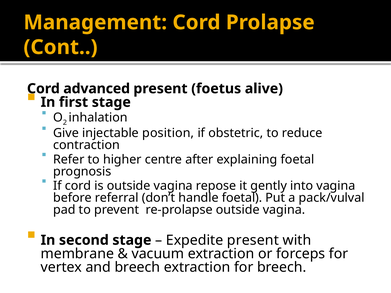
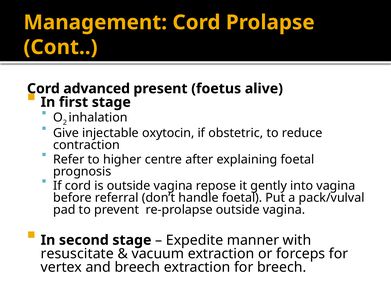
position: position -> oxytocin (168, 133)
Expedite present: present -> manner (253, 240)
membrane: membrane -> resuscitate (77, 254)
